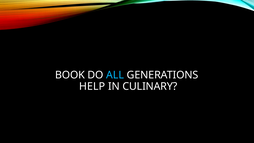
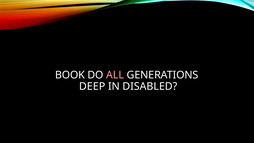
ALL colour: light blue -> pink (115, 75)
HELP: HELP -> DEEP (92, 86)
CULINARY: CULINARY -> DISABLED (150, 86)
